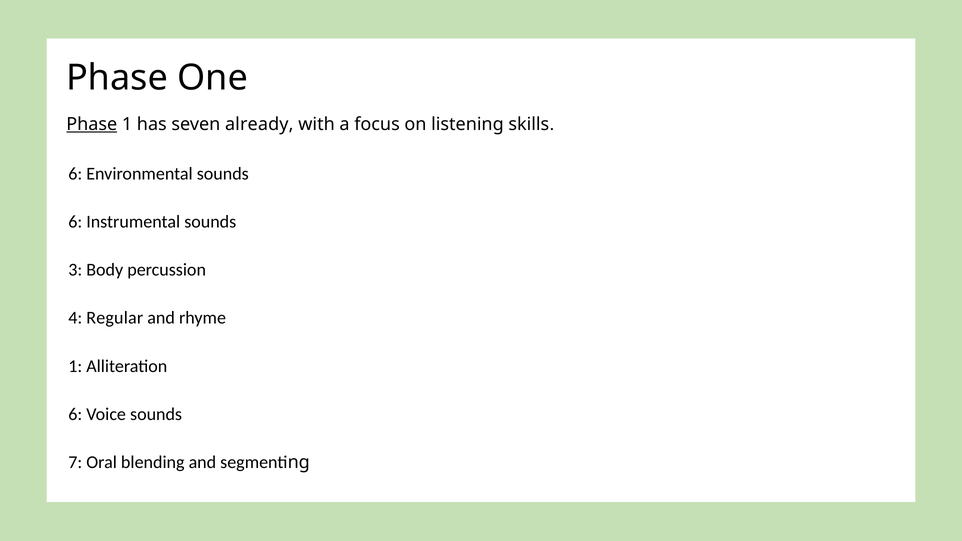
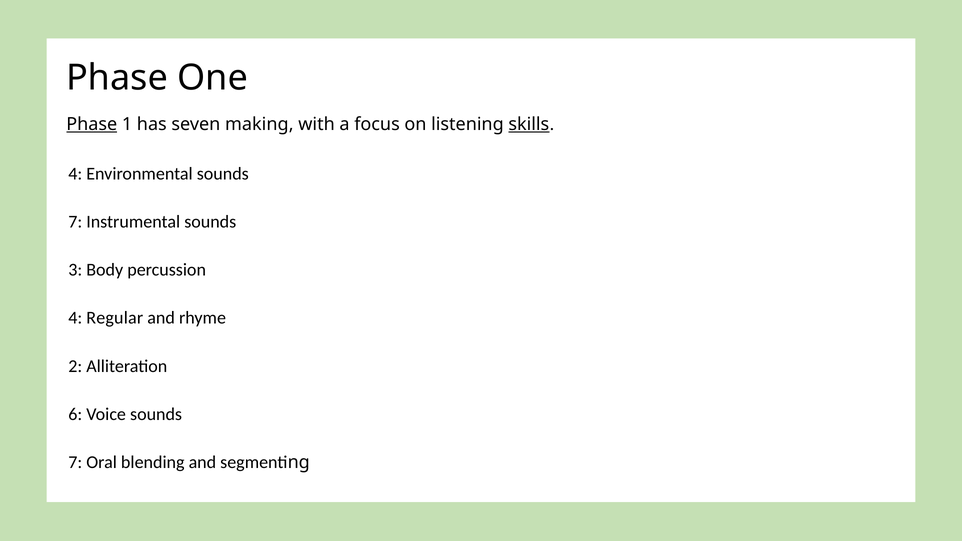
already: already -> making (259, 124)
skills underline: none -> present (529, 124)
6: 6 -> 4 (75, 174)
6: 6 -> 7 (75, 222)
1: 1 -> 2 (75, 366)
